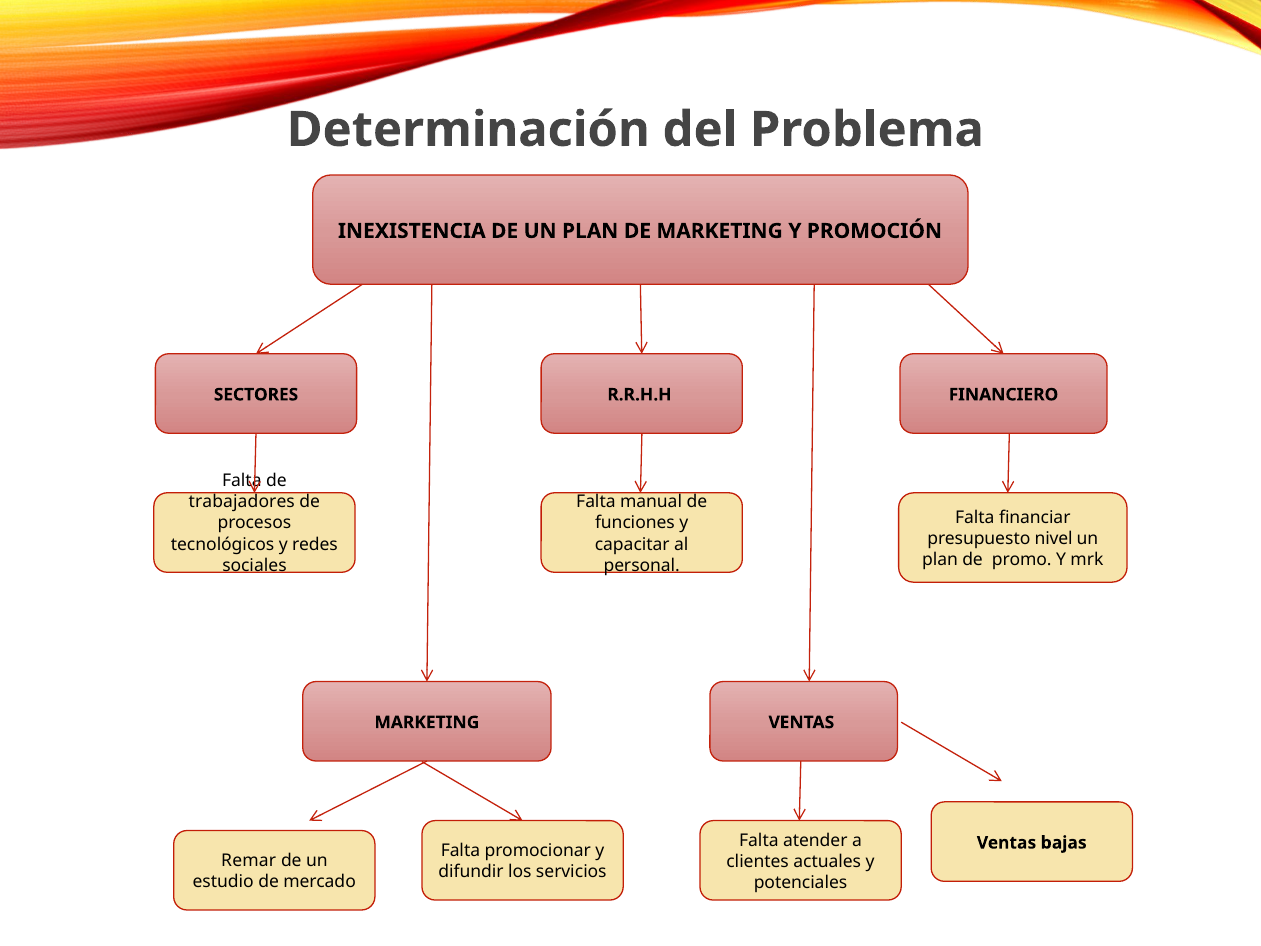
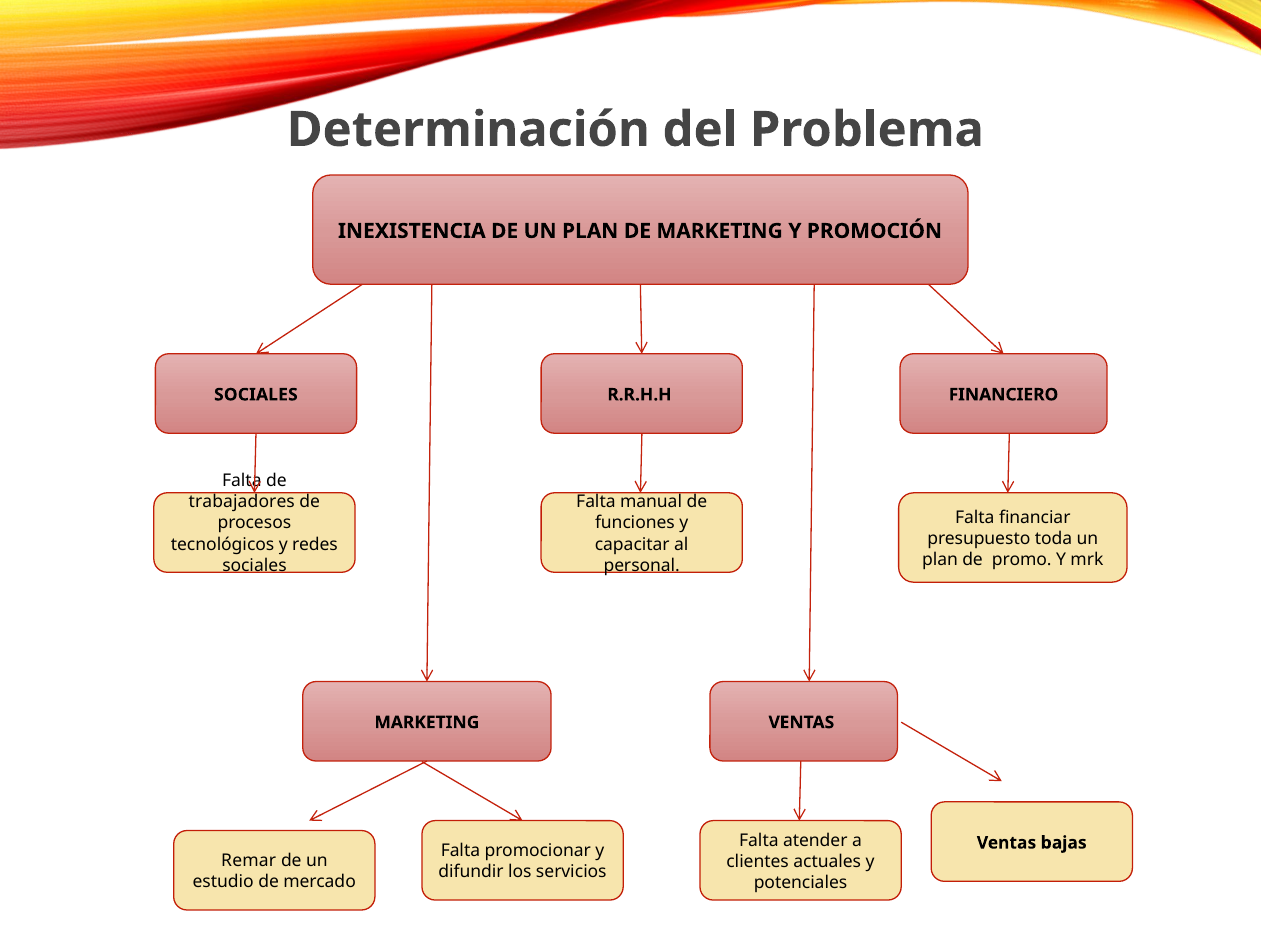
SECTORES: SECTORES -> SOCIALES (256, 395)
nivel: nivel -> toda (1054, 539)
